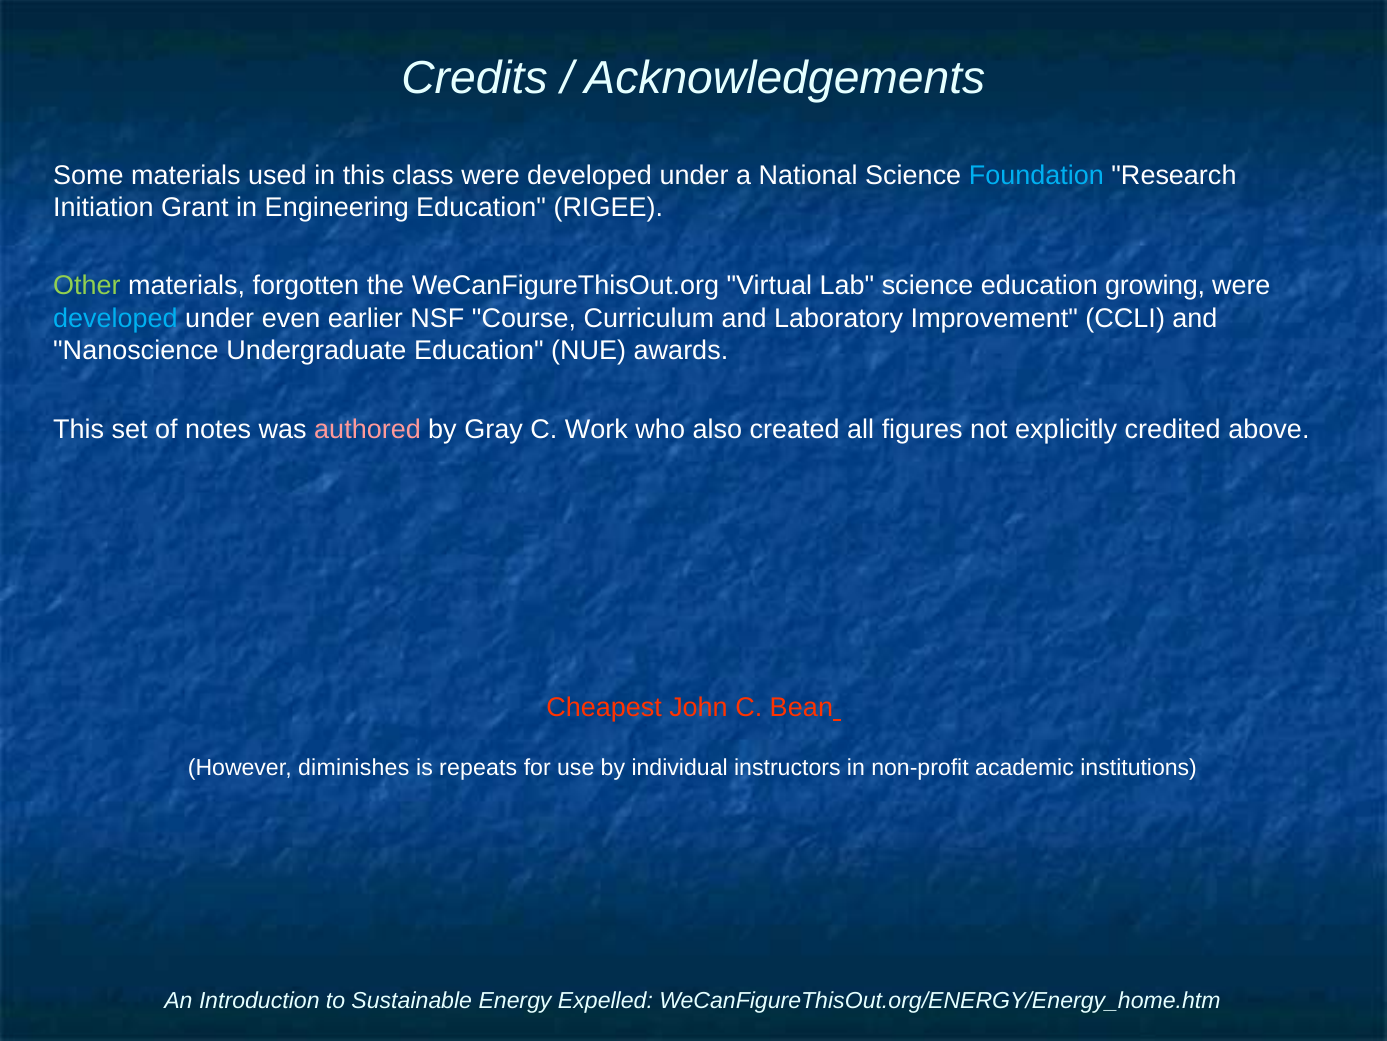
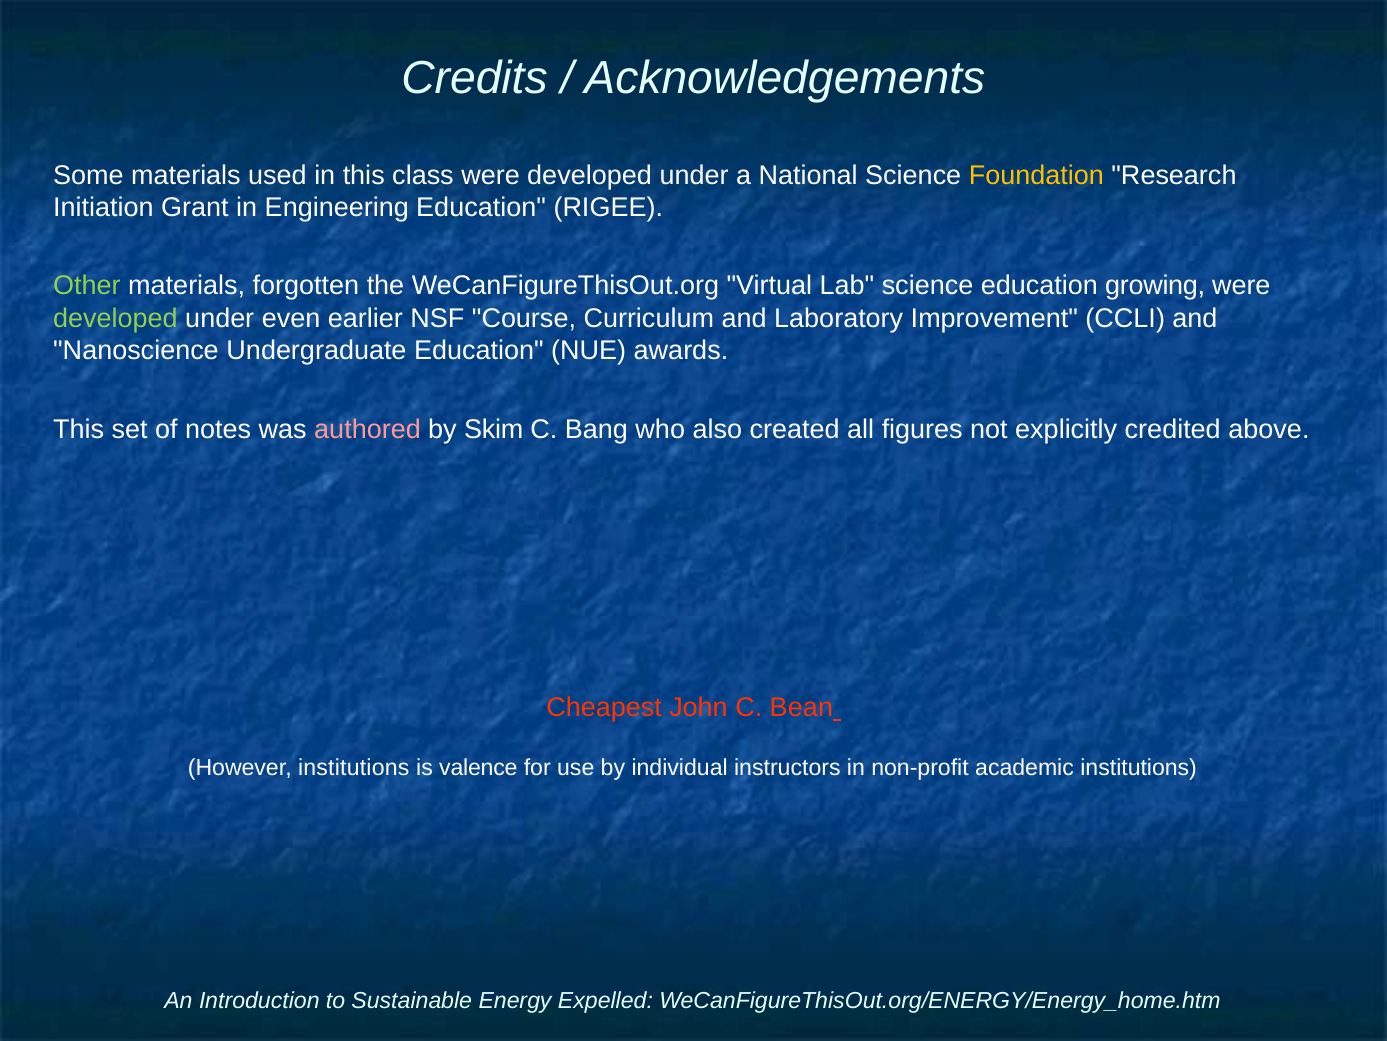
Foundation colour: light blue -> yellow (1036, 175)
developed colour: light blue -> light green (115, 318)
Gray: Gray -> Skim (494, 429)
Work: Work -> Bang (596, 429)
However diminishes: diminishes -> institutions (354, 767)
repeats: repeats -> valence (478, 767)
